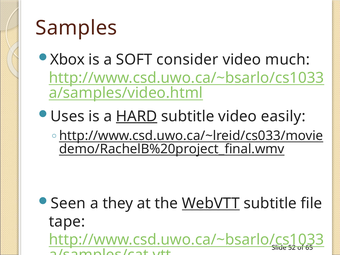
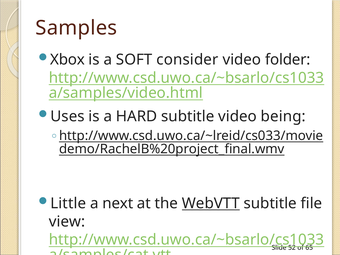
much: much -> folder (288, 60)
HARD underline: present -> none (137, 116)
easily: easily -> being (283, 116)
Seen: Seen -> Little (68, 203)
they: they -> next (118, 203)
tape: tape -> view (67, 222)
